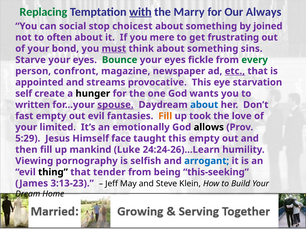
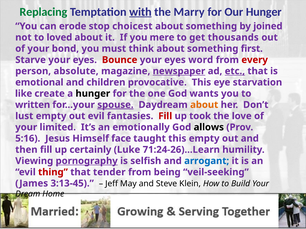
Our Always: Always -> Hunger (264, 12)
social: social -> erode (73, 26)
often: often -> loved (59, 37)
frustrating: frustrating -> thousands (233, 37)
must underline: present -> none (114, 49)
sins: sins -> first (252, 49)
Bounce colour: green -> red (120, 60)
fickle: fickle -> word (201, 60)
every colour: green -> red (255, 60)
confront: confront -> absolute (76, 71)
newspaper underline: none -> present (179, 71)
appointed: appointed -> emotional (39, 82)
streams: streams -> children (106, 82)
self: self -> like (24, 94)
about colour: blue -> orange (204, 105)
fast: fast -> lust (24, 116)
Fill colour: orange -> red (165, 116)
5:29: 5:29 -> 5:16 (28, 139)
mankind: mankind -> certainly (90, 150)
24:24-26)...Learn: 24:24-26)...Learn -> 71:24-26)...Learn (181, 150)
pornography underline: none -> present (87, 161)
thing colour: black -> red (53, 172)
this-seeking: this-seeking -> veil-seeking (216, 172)
3:13-23: 3:13-23 -> 3:13-45 (72, 184)
